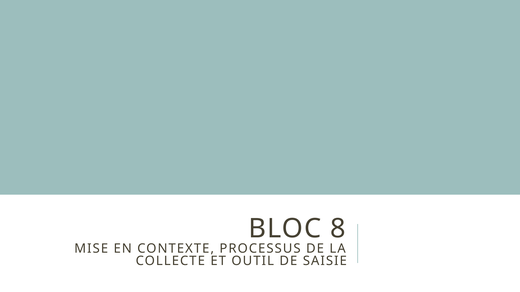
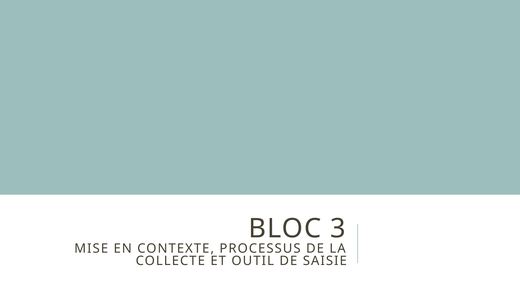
8: 8 -> 3 (338, 229)
